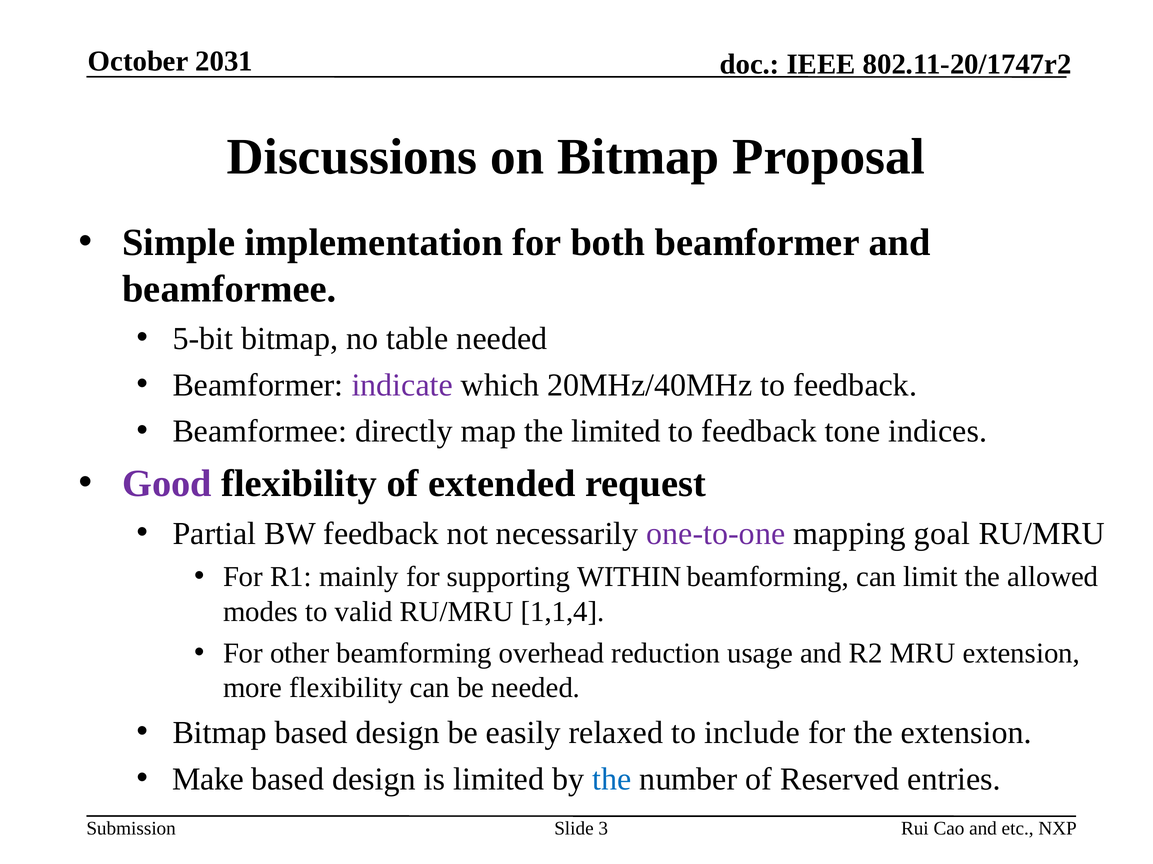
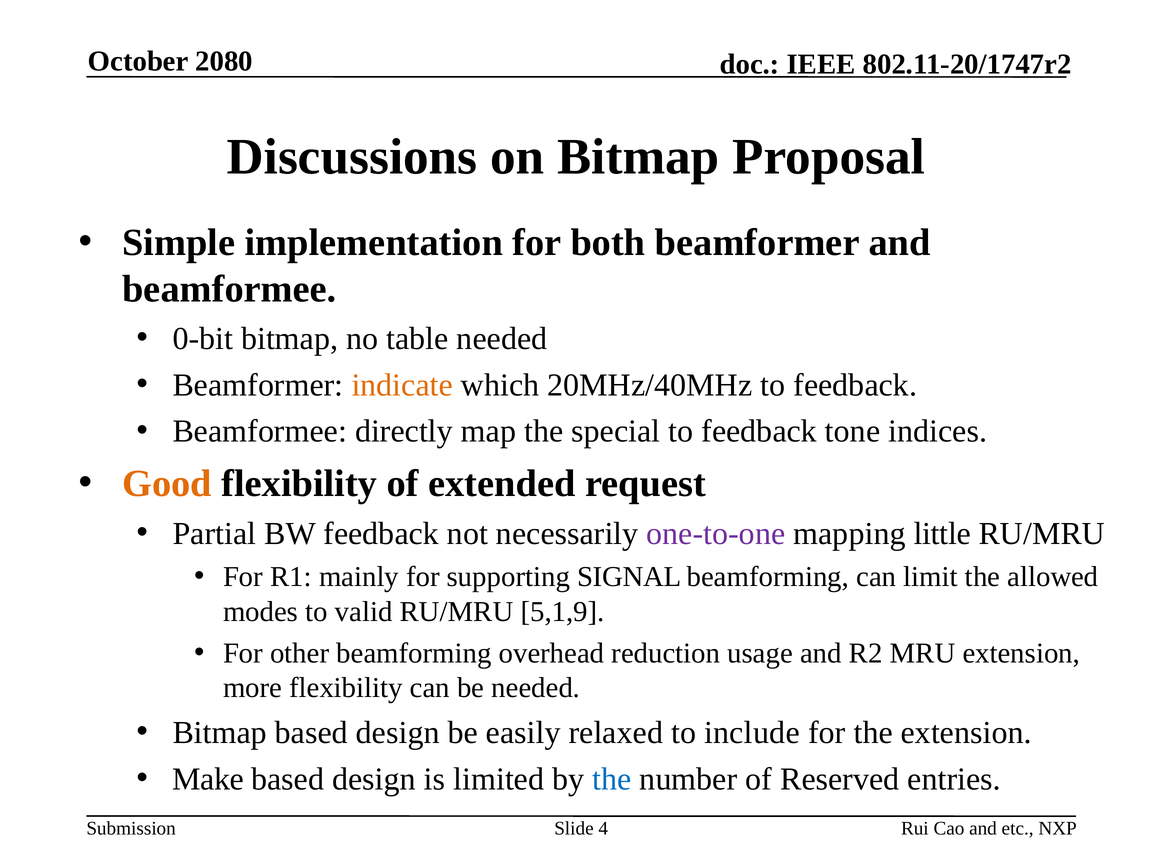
2031: 2031 -> 2080 (224, 61)
5-bit: 5-bit -> 0-bit (203, 339)
indicate colour: purple -> orange (402, 385)
the limited: limited -> special (616, 432)
Good colour: purple -> orange (167, 484)
goal: goal -> little (942, 534)
WITHIN: WITHIN -> SIGNAL (629, 577)
1,1,4: 1,1,4 -> 5,1,9 (562, 612)
3: 3 -> 4 (603, 829)
